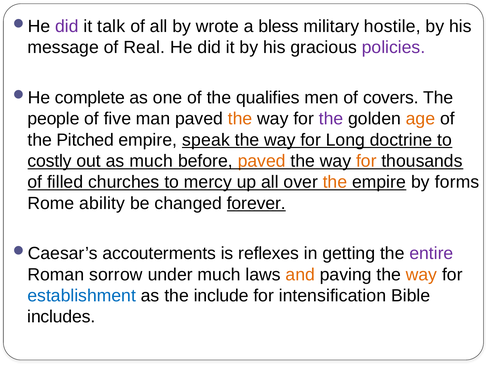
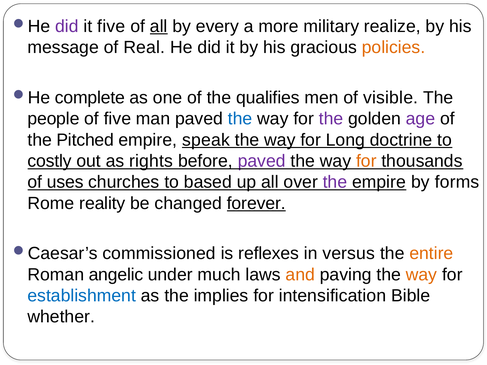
it talk: talk -> five (111, 26)
all underline: none -> present (159, 26)
wrote: wrote -> every (217, 26)
bless: bless -> more (278, 26)
hostile: hostile -> realize (392, 26)
policies colour: purple -> orange (394, 48)
covers: covers -> visible (391, 98)
the colour: orange -> blue (240, 119)
age colour: orange -> purple (421, 119)
as much: much -> rights (151, 161)
paved colour: orange -> purple (262, 161)
filled: filled -> uses (65, 182)
mercy: mercy -> based (208, 182)
the colour: orange -> purple (335, 182)
ability: ability -> reality (102, 203)
accouterments: accouterments -> commissioned (159, 254)
getting: getting -> versus (349, 254)
entire colour: purple -> orange (431, 254)
sorrow: sorrow -> angelic (116, 275)
include: include -> implies (221, 296)
includes: includes -> whether (61, 317)
